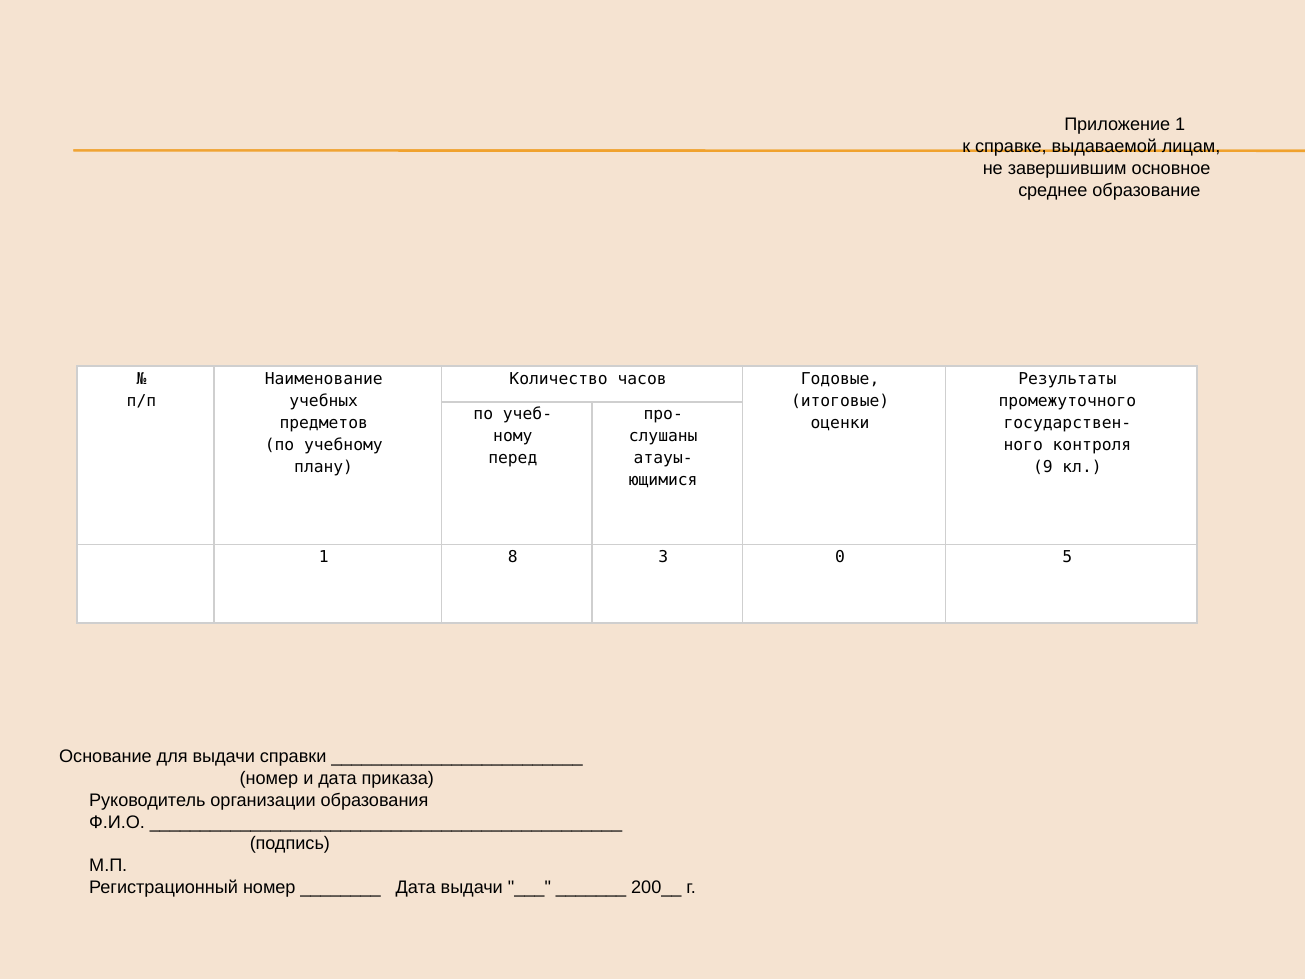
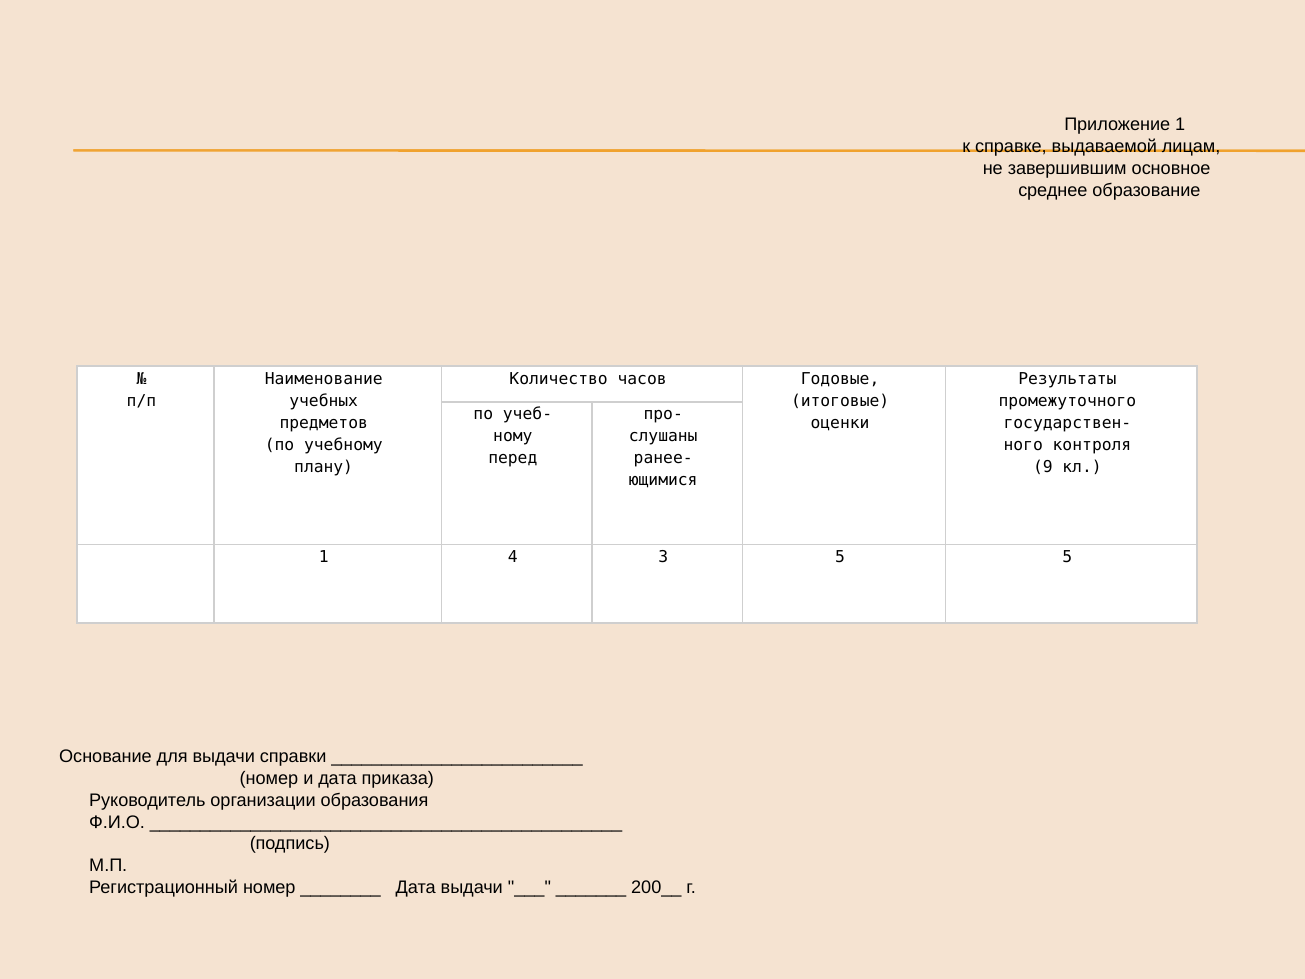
атауы-: атауы- -> ранее- (663, 458)
8: 8 -> 4 (513, 557)
3 0: 0 -> 5 (840, 557)
